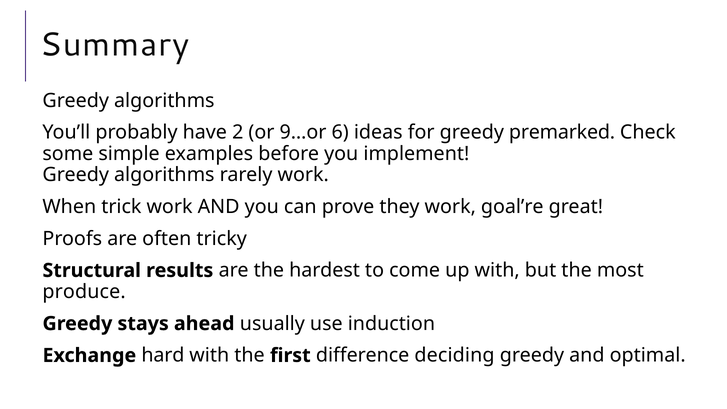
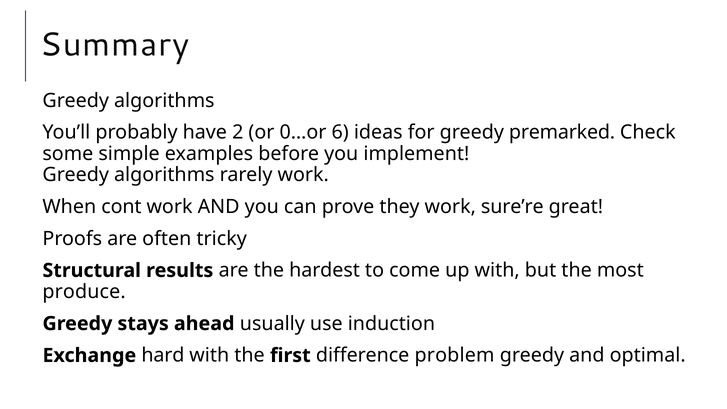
9…or: 9…or -> 0…or (303, 132)
trick: trick -> cont (121, 207)
goal’re: goal’re -> sure’re (512, 207)
deciding: deciding -> problem (455, 355)
